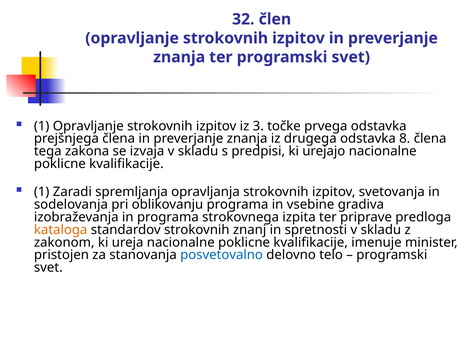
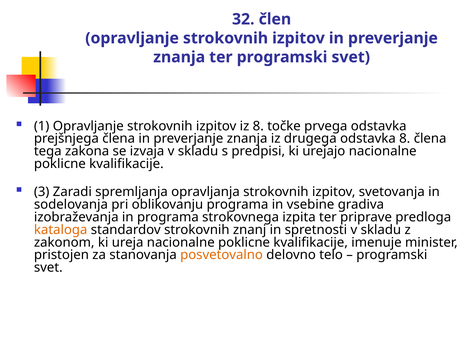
iz 3: 3 -> 8 (258, 126)
1: 1 -> 3 (42, 192)
posvetovalno colour: blue -> orange (222, 255)
